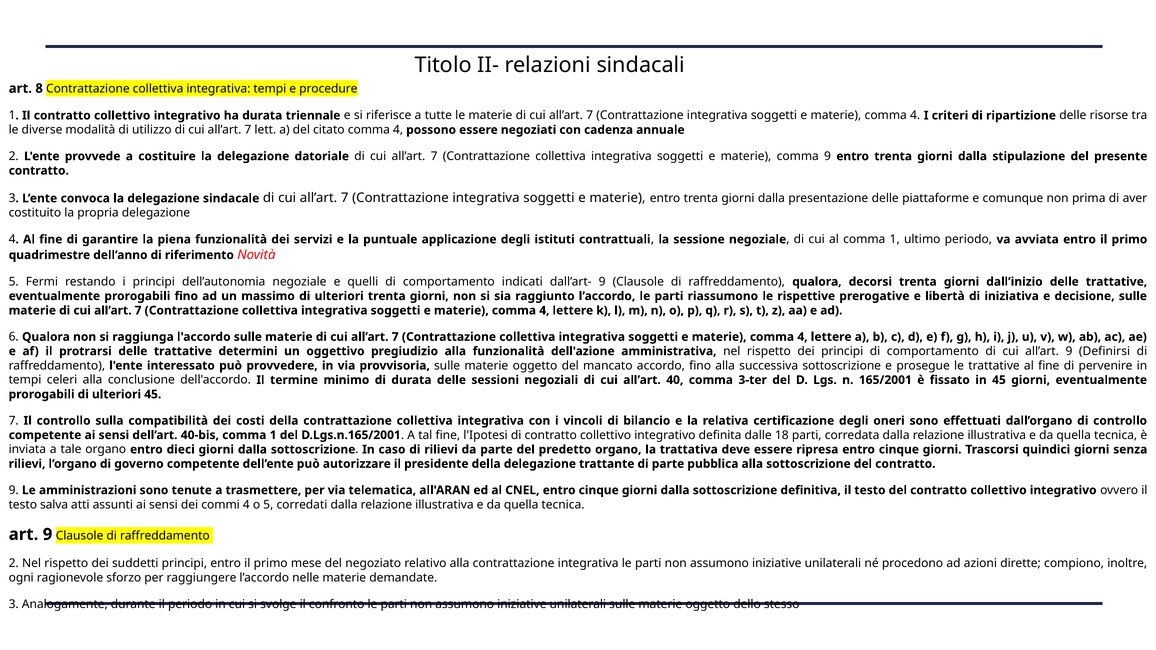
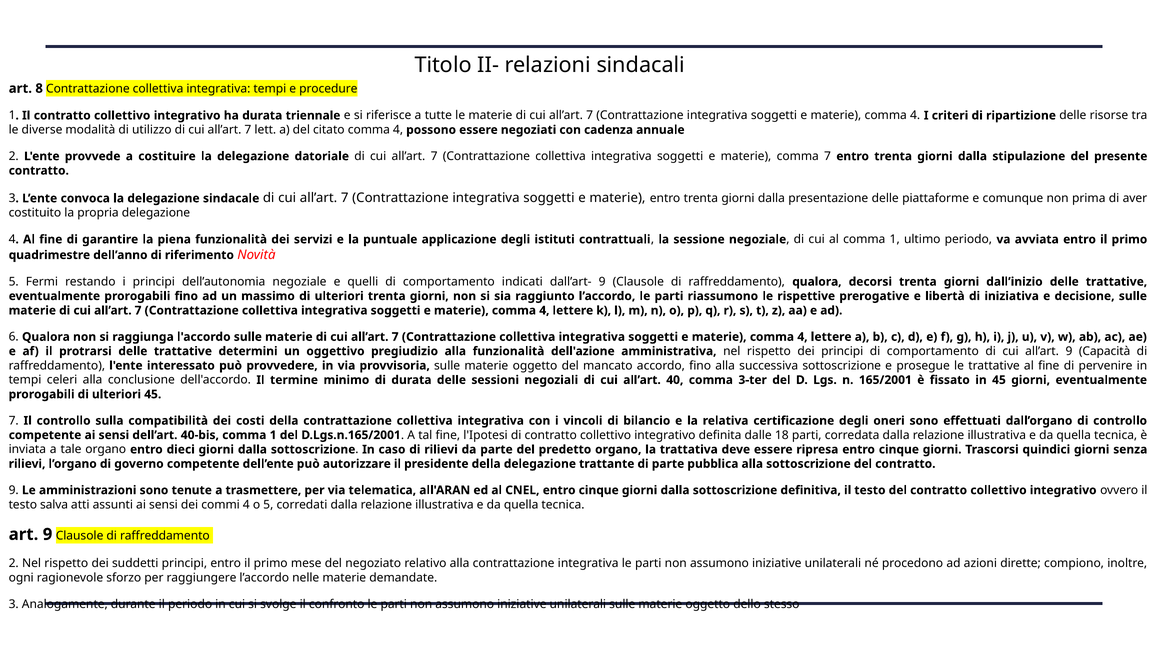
comma 9: 9 -> 7 (828, 156)
Definirsi: Definirsi -> Capacità (1105, 351)
